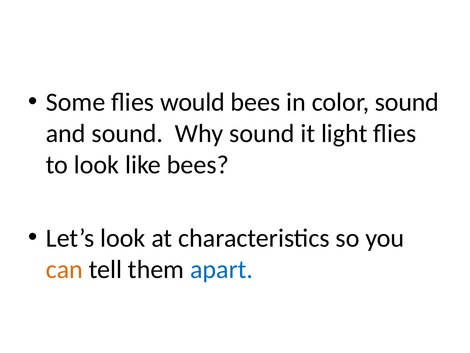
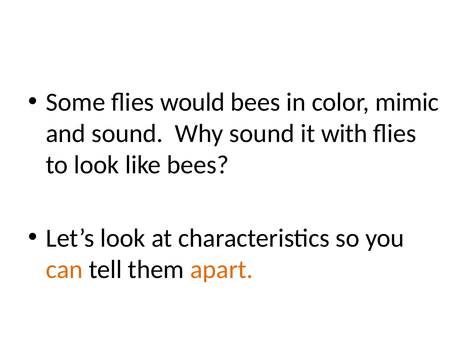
color sound: sound -> mimic (407, 102)
light: light -> with (344, 133)
apart colour: blue -> orange (222, 269)
